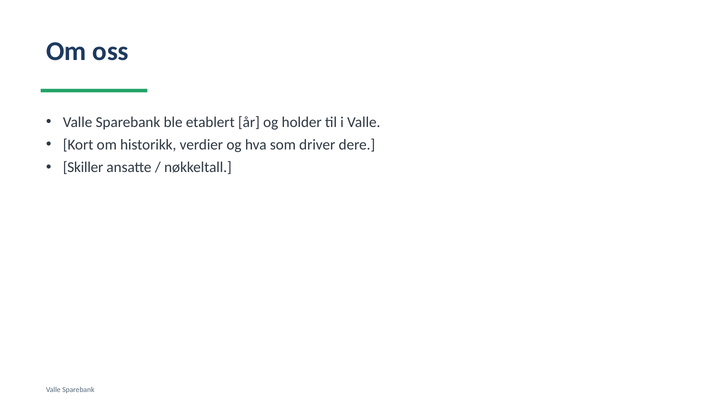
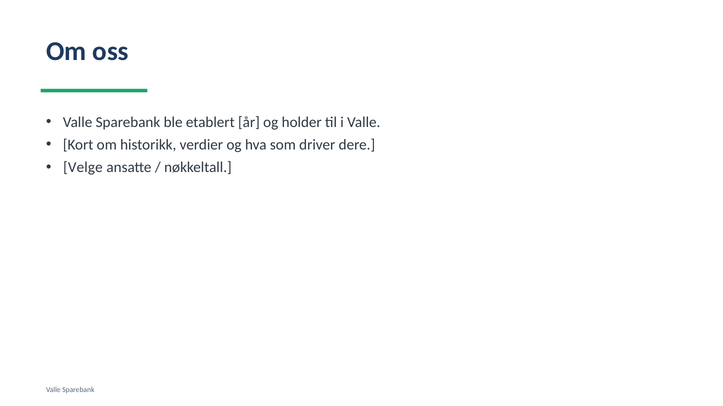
Skiller: Skiller -> Velge (83, 168)
